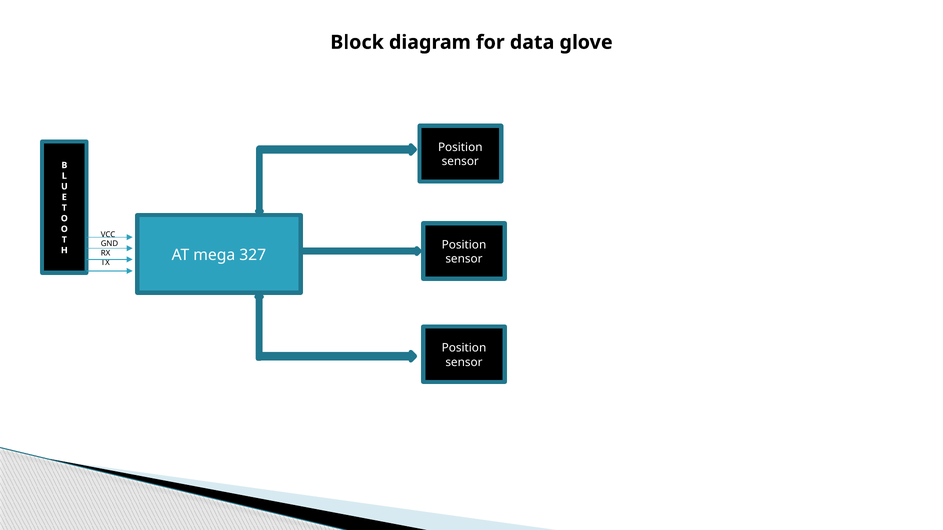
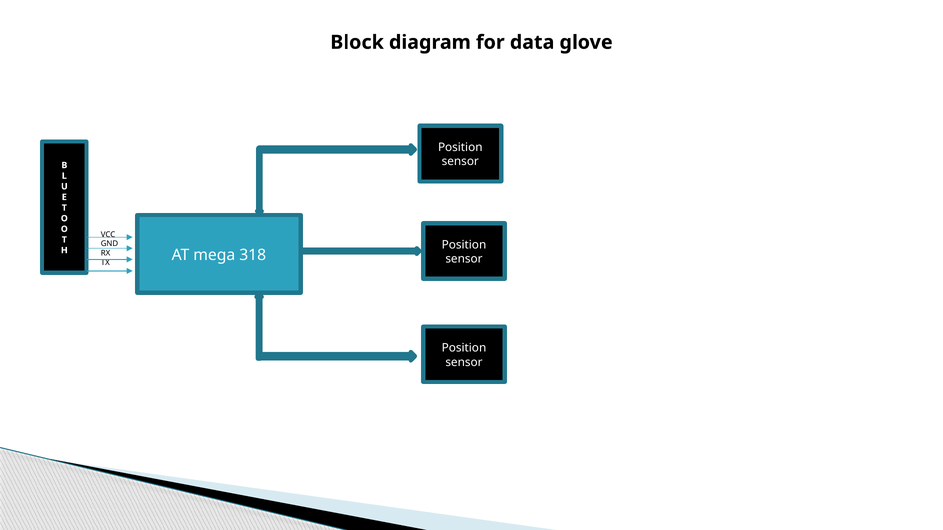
327: 327 -> 318 (253, 255)
